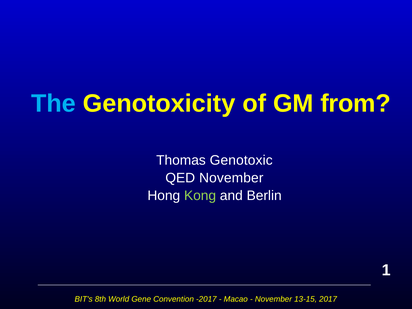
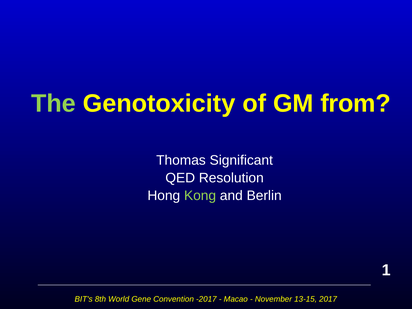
The colour: light blue -> light green (54, 103)
Genotoxic: Genotoxic -> Significant (241, 160)
QED November: November -> Resolution (231, 178)
